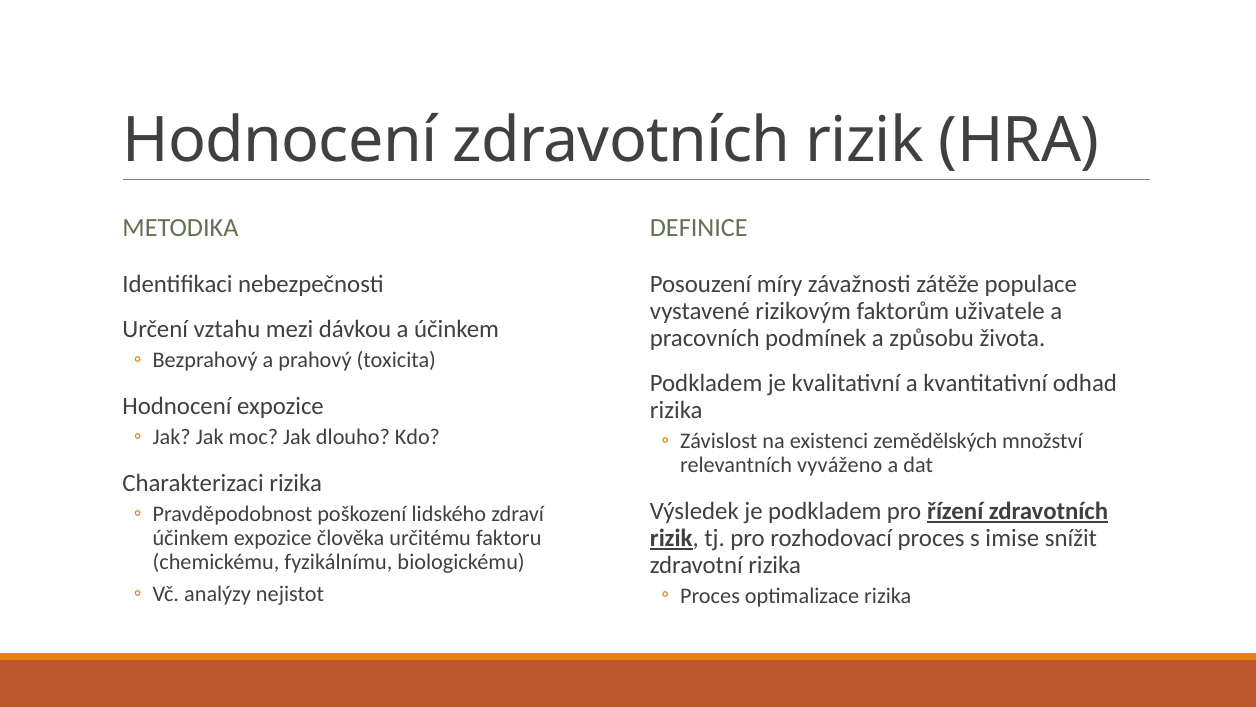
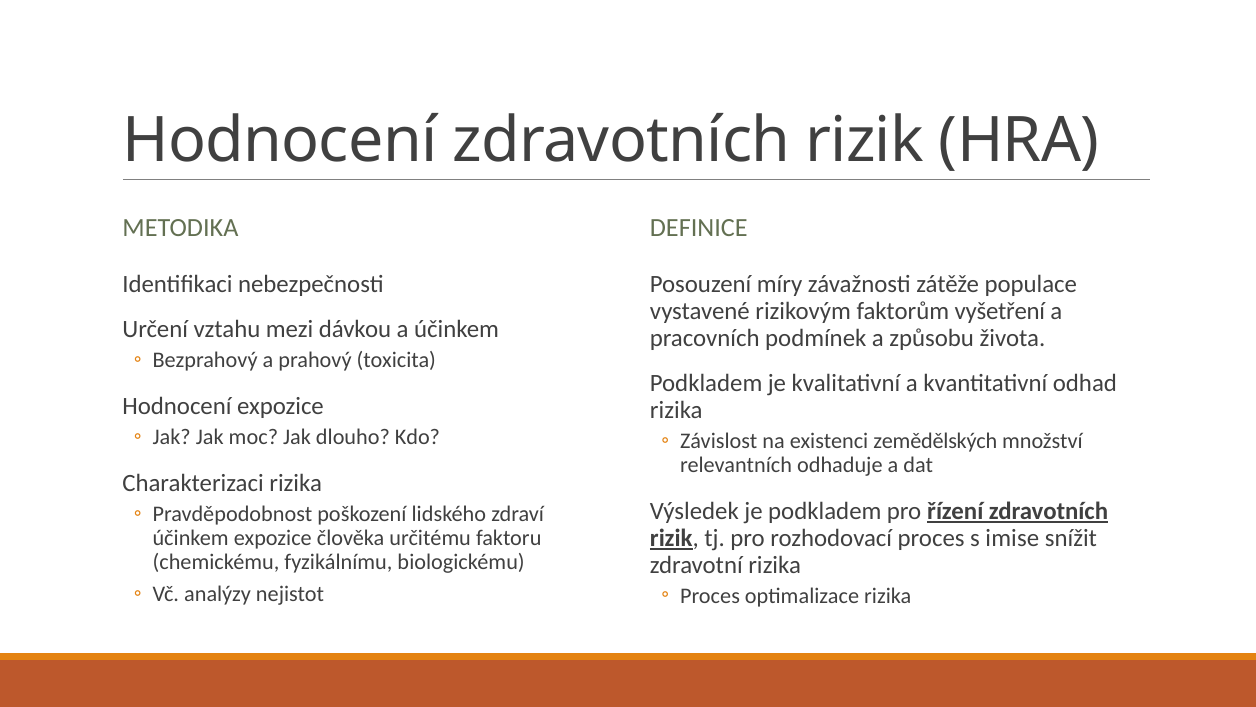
uživatele: uživatele -> vyšetření (1000, 311)
vyváženo: vyváženo -> odhaduje (840, 464)
